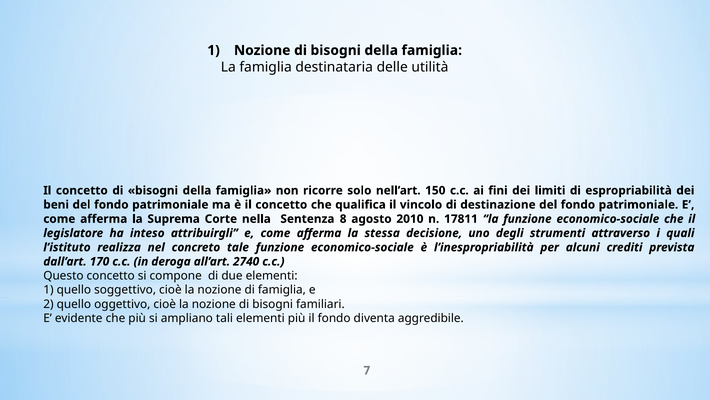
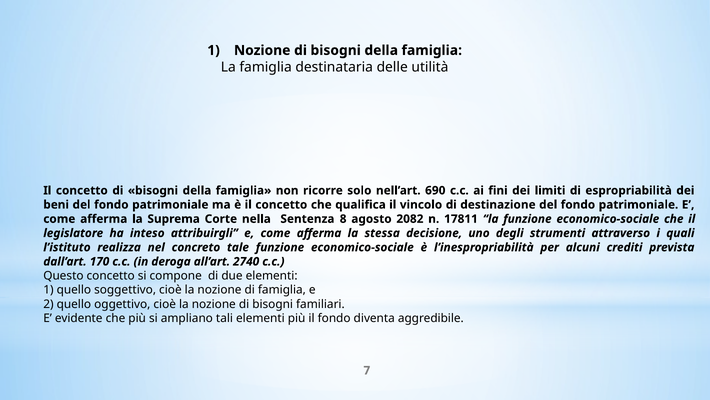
150: 150 -> 690 (435, 190)
2010: 2010 -> 2082 (410, 219)
